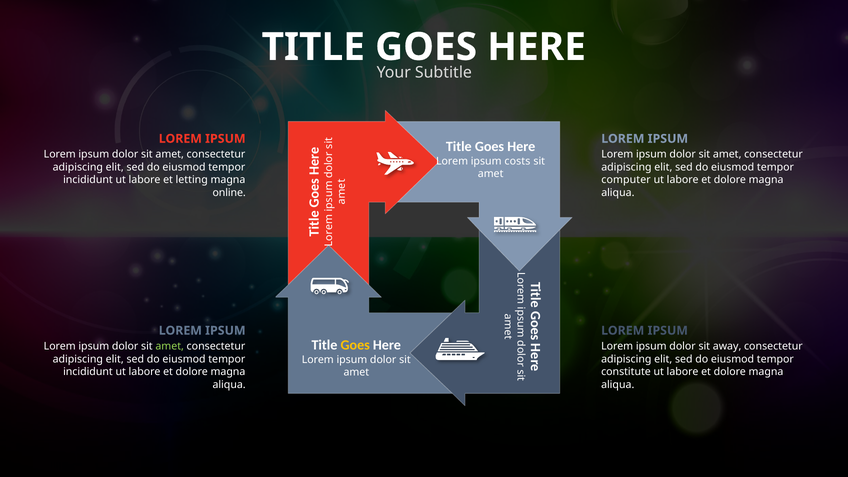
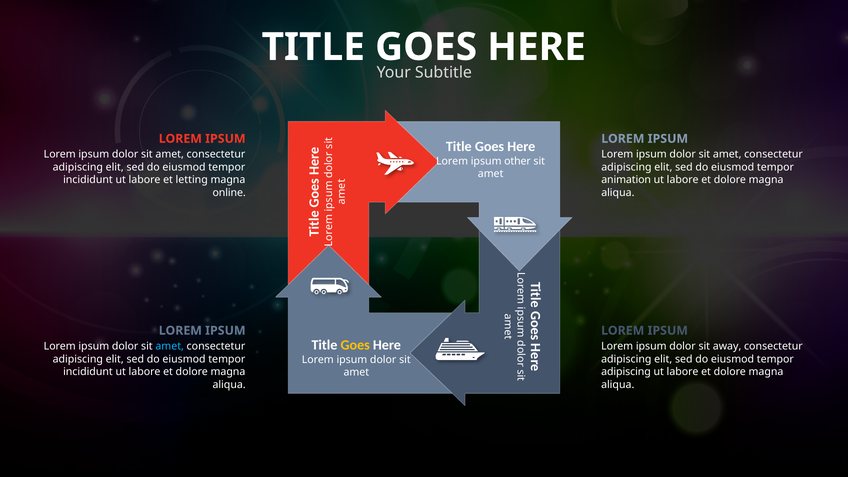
costs: costs -> other (518, 161)
computer: computer -> animation (626, 180)
amet colour: light green -> light blue (170, 346)
constitute: constitute -> adipiscing (626, 372)
